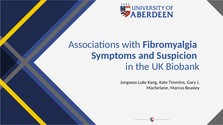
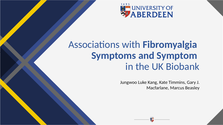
Suspicion: Suspicion -> Symptom (177, 56)
